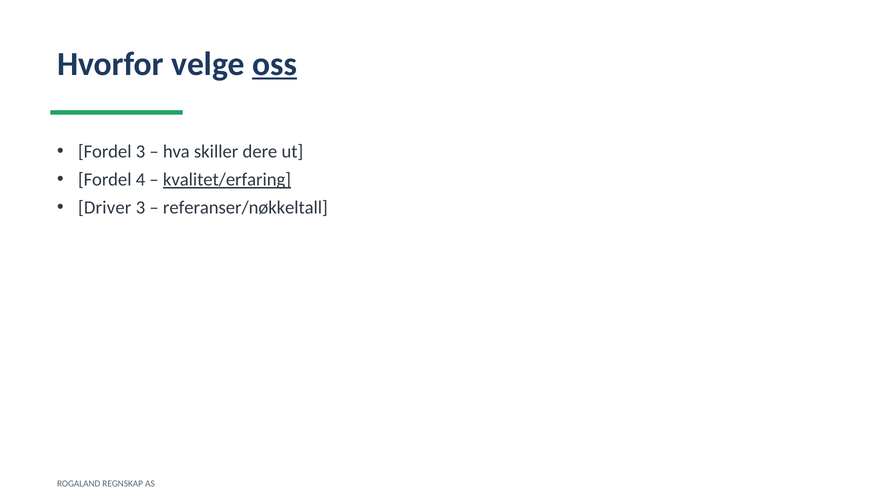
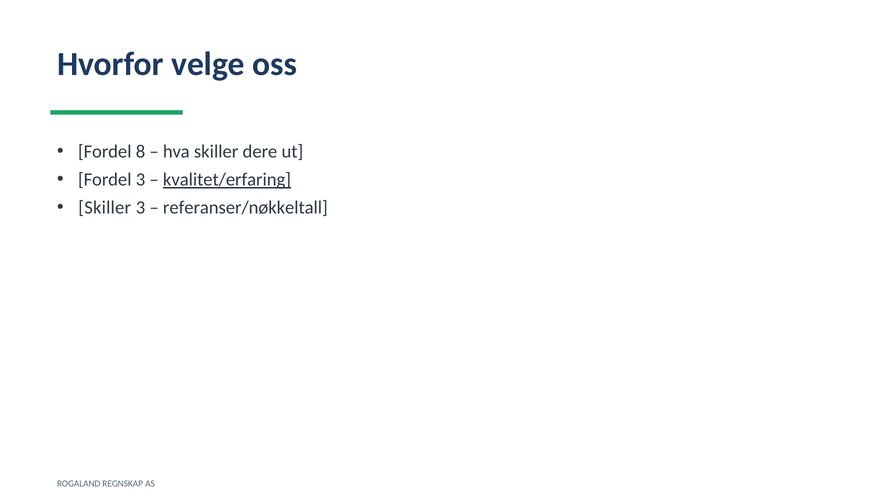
oss underline: present -> none (275, 64)
Fordel 3: 3 -> 8 (141, 152)
Fordel 4: 4 -> 3 (141, 180)
Driver: Driver -> Skiller (105, 208)
